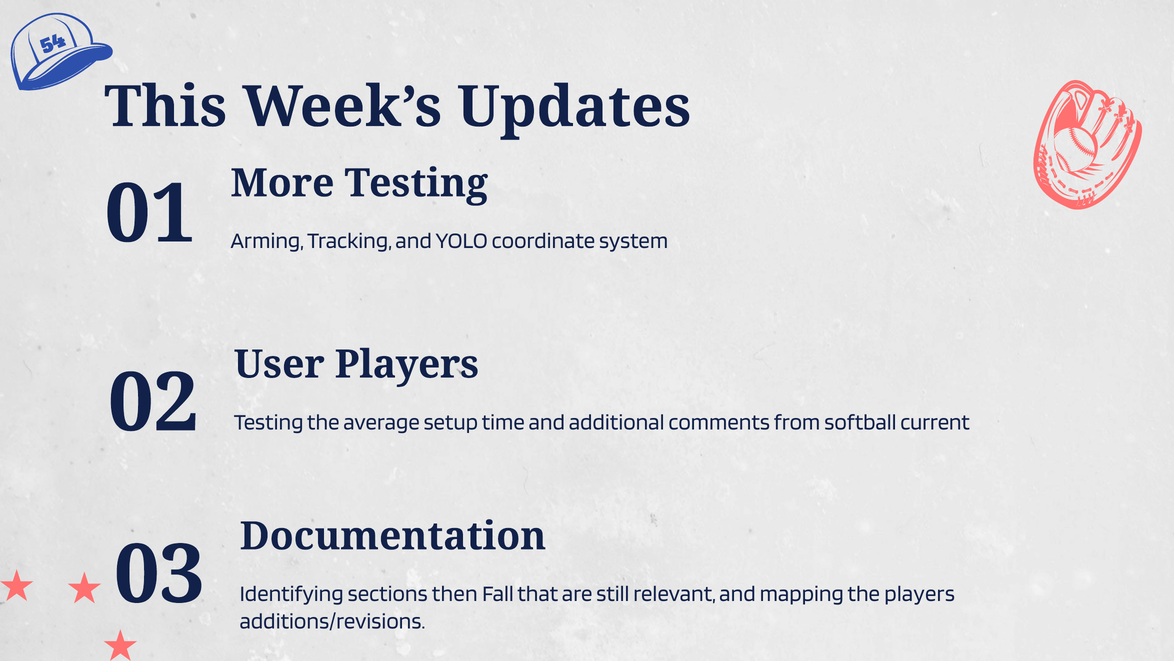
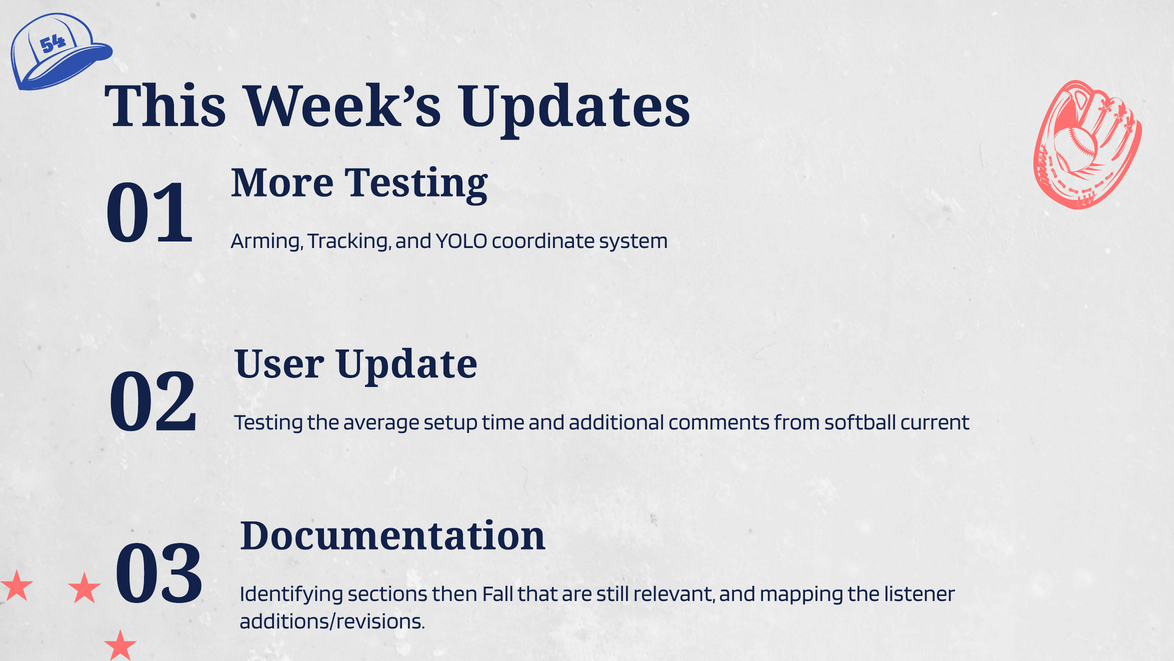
User Players: Players -> Update (407, 364)
the players: players -> listener (920, 593)
